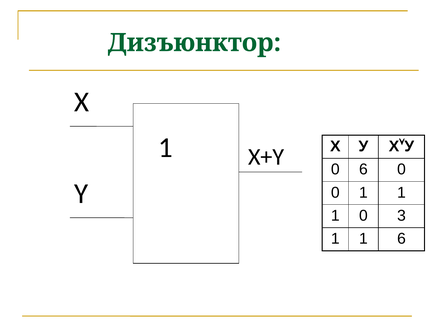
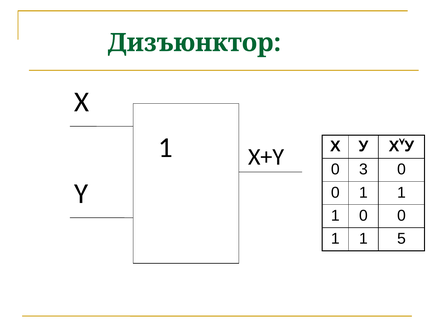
0 6: 6 -> 3 (363, 169)
1 0 3: 3 -> 0 (401, 216)
1 6: 6 -> 5 (401, 239)
